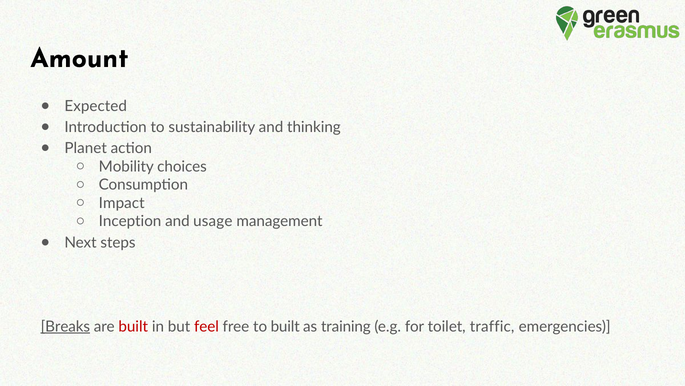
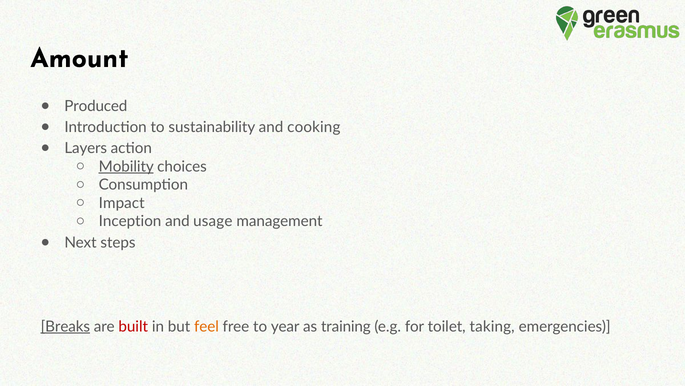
Expected: Expected -> Produced (96, 106)
thinking: thinking -> cooking (314, 127)
Planet: Planet -> Layers (86, 148)
Mobility underline: none -> present (126, 166)
feel colour: red -> orange (206, 326)
to built: built -> year (285, 326)
traffic: traffic -> taking (492, 326)
